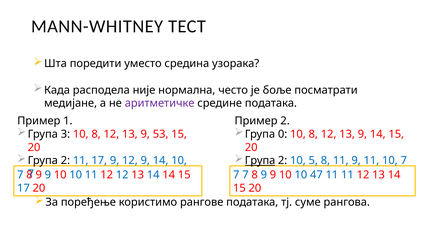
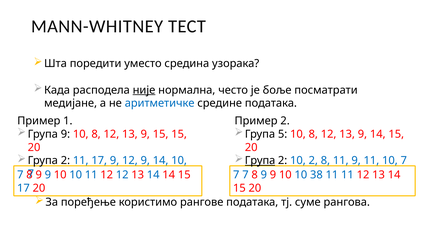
није underline: none -> present (144, 90)
аритметичке colour: purple -> blue (160, 103)
Група 3: 3 -> 9 (65, 134)
9 53: 53 -> 15 (161, 134)
0: 0 -> 5 (283, 134)
10 5: 5 -> 2 (313, 161)
47: 47 -> 38 (316, 175)
